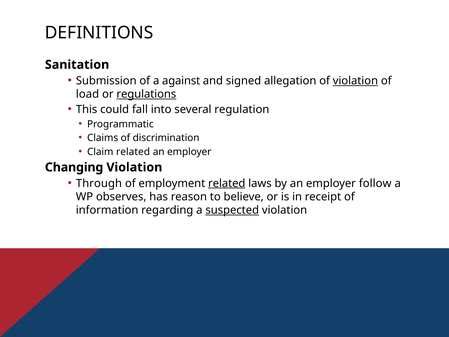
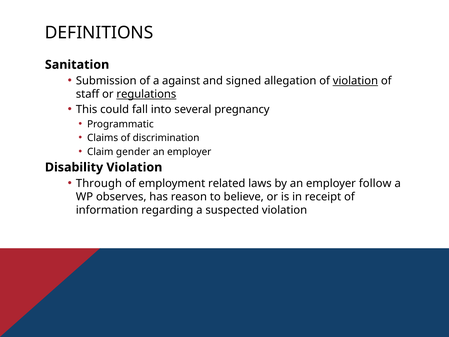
load: load -> staff (88, 94)
regulation: regulation -> pregnancy (242, 109)
Claim related: related -> gender (133, 152)
Changing: Changing -> Disability (74, 167)
related underline: present -> none (227, 183)
suspected underline: present -> none (232, 210)
